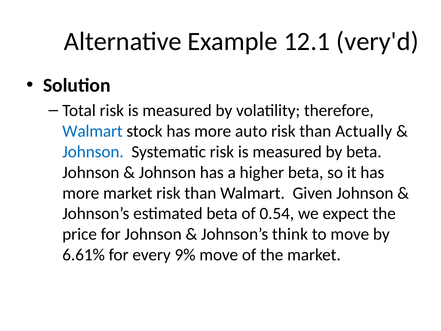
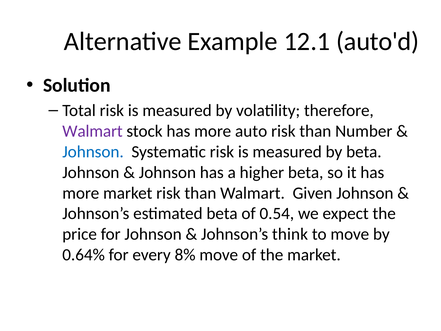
very'd: very'd -> auto'd (378, 41)
Walmart colour: blue -> purple (93, 131)
Actually: Actually -> Number (364, 131)
6.61%: 6.61% -> 0.64% (84, 255)
9%: 9% -> 8% (185, 255)
